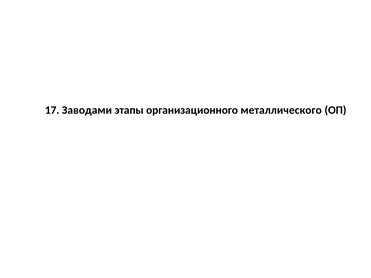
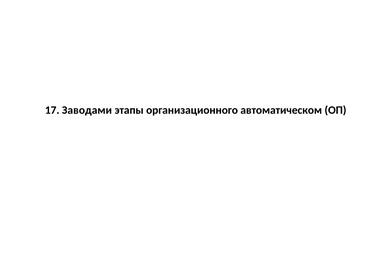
металлического: металлического -> автоматическом (281, 110)
